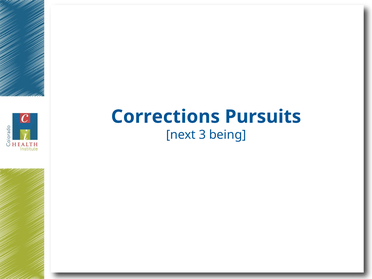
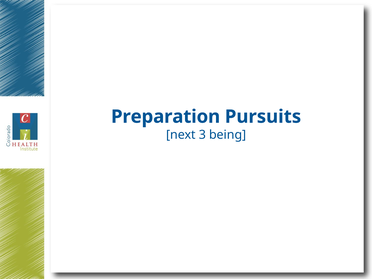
Corrections: Corrections -> Preparation (166, 117)
